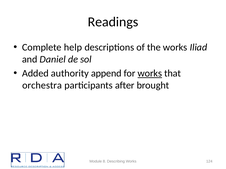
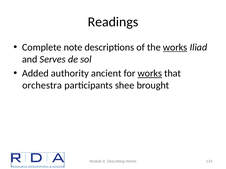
help: help -> note (73, 47)
works underline: none -> present (175, 47)
Daniel: Daniel -> Serves (53, 59)
append: append -> ancient (106, 74)
after: after -> shee (125, 86)
